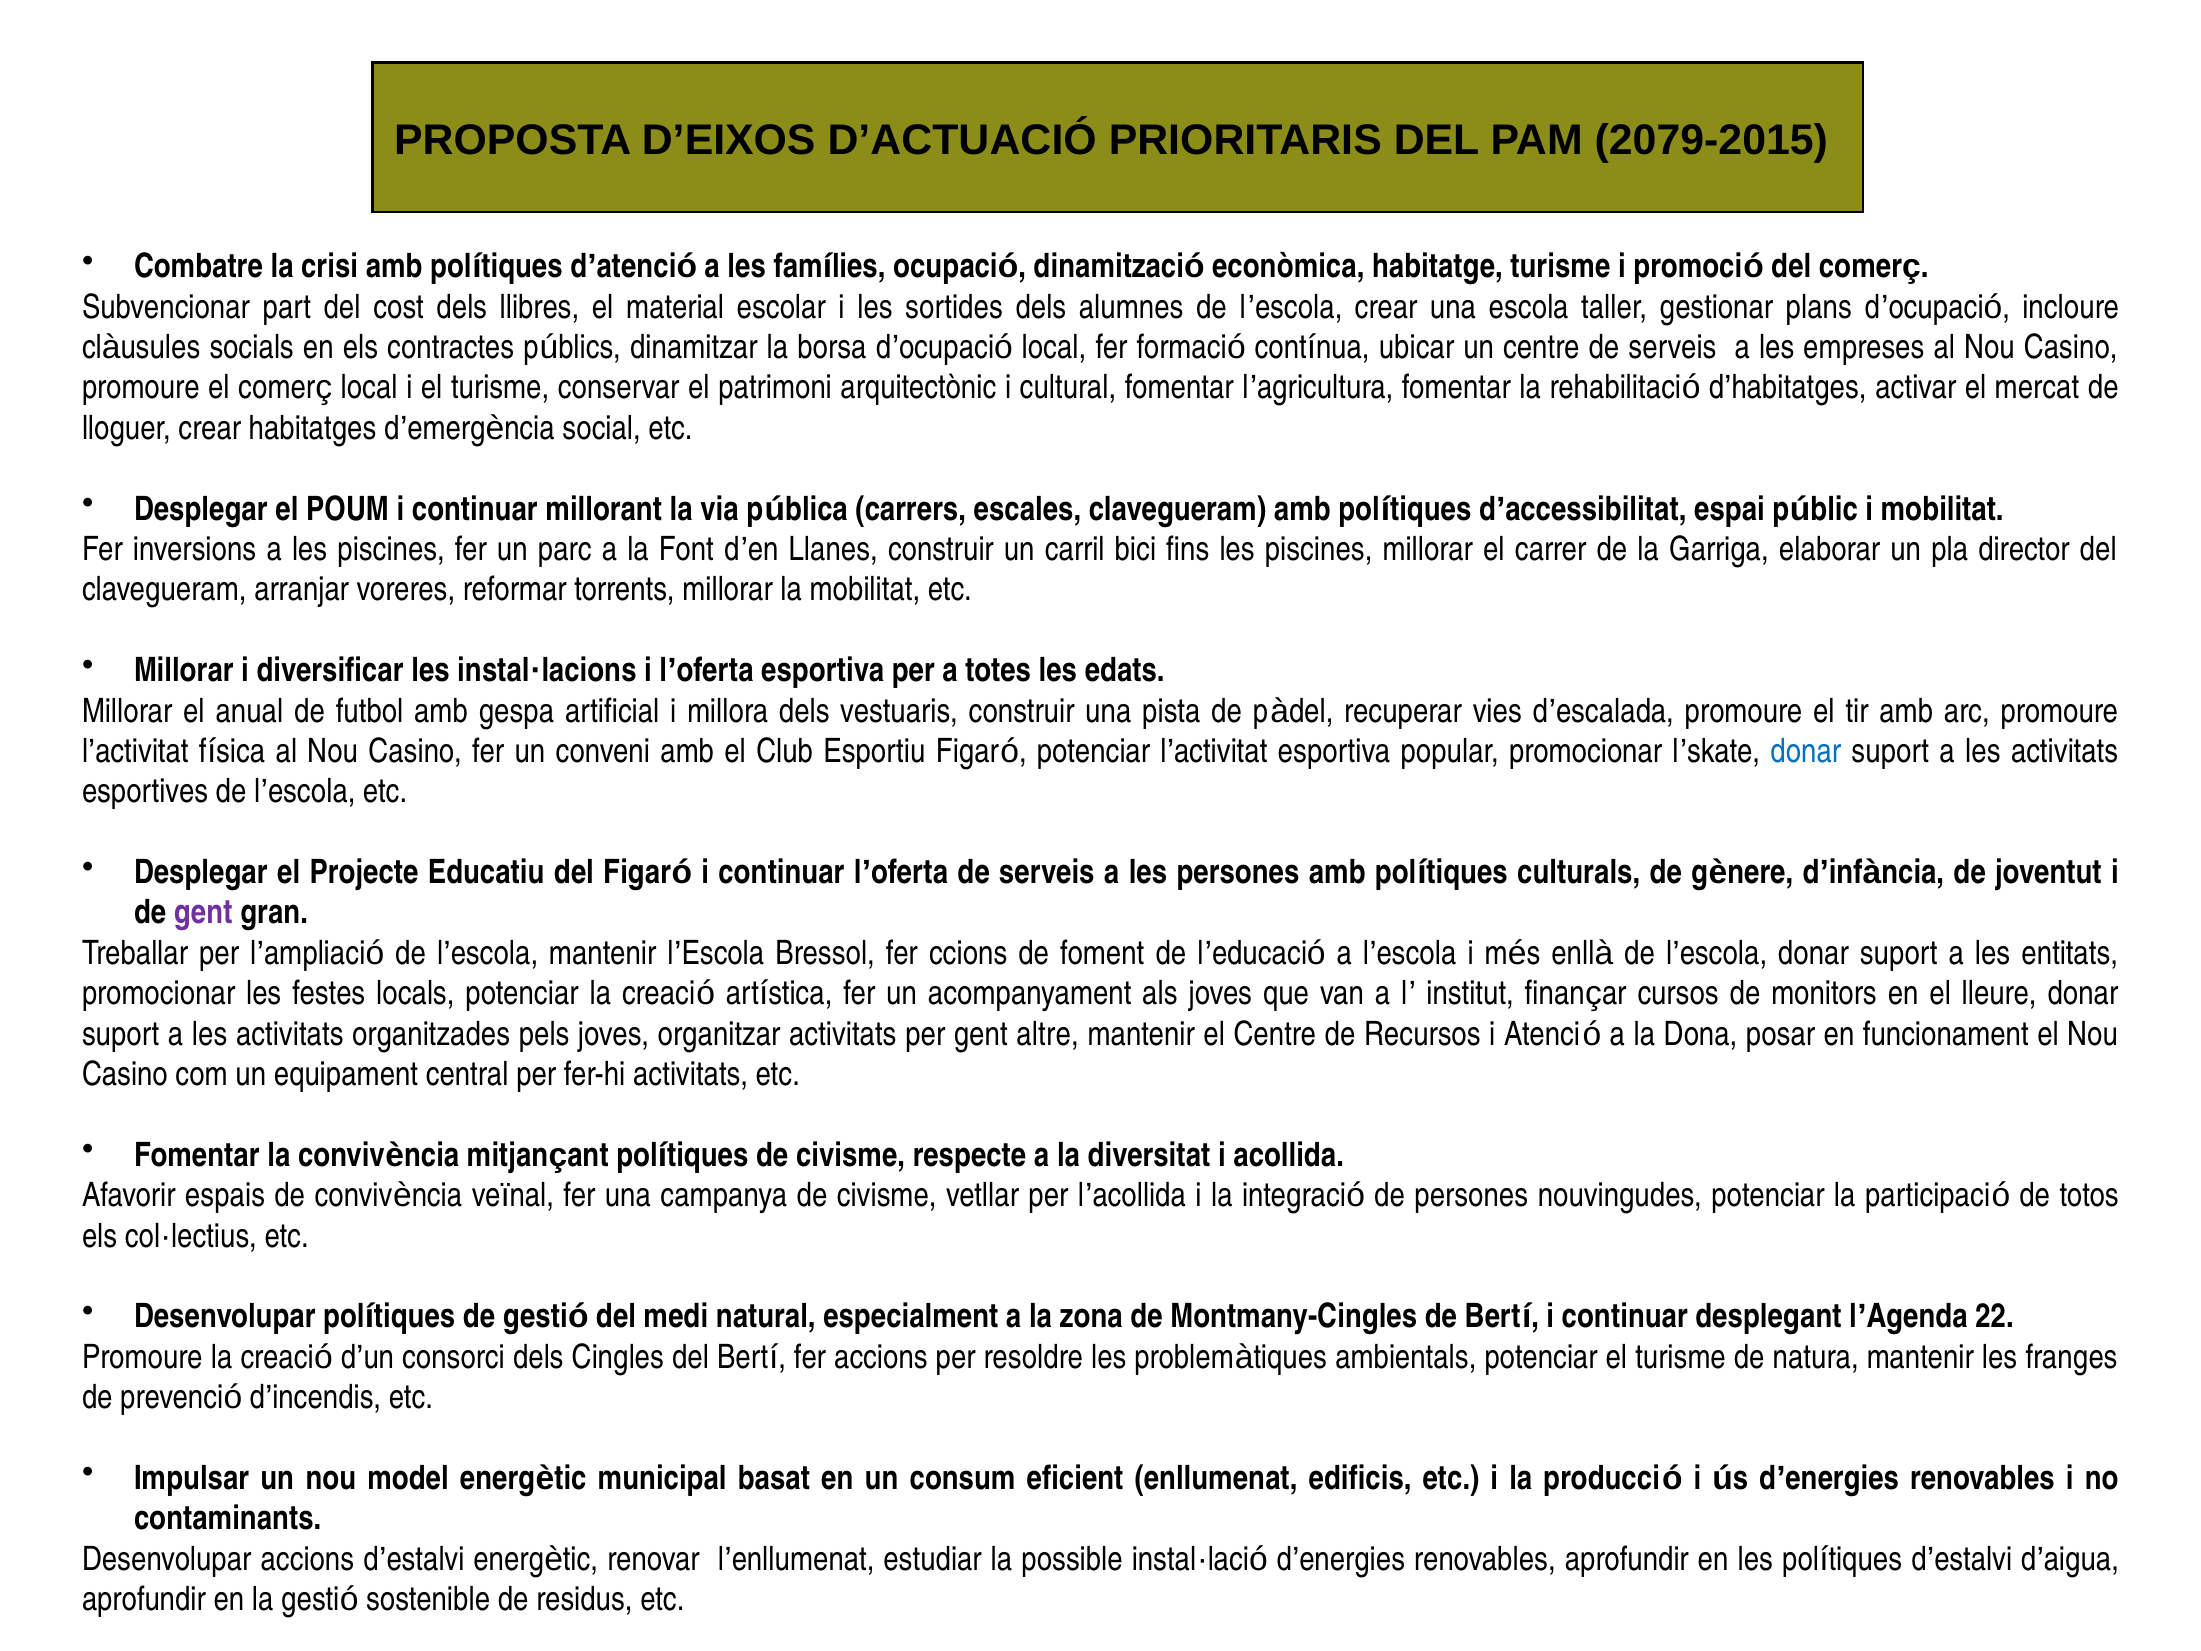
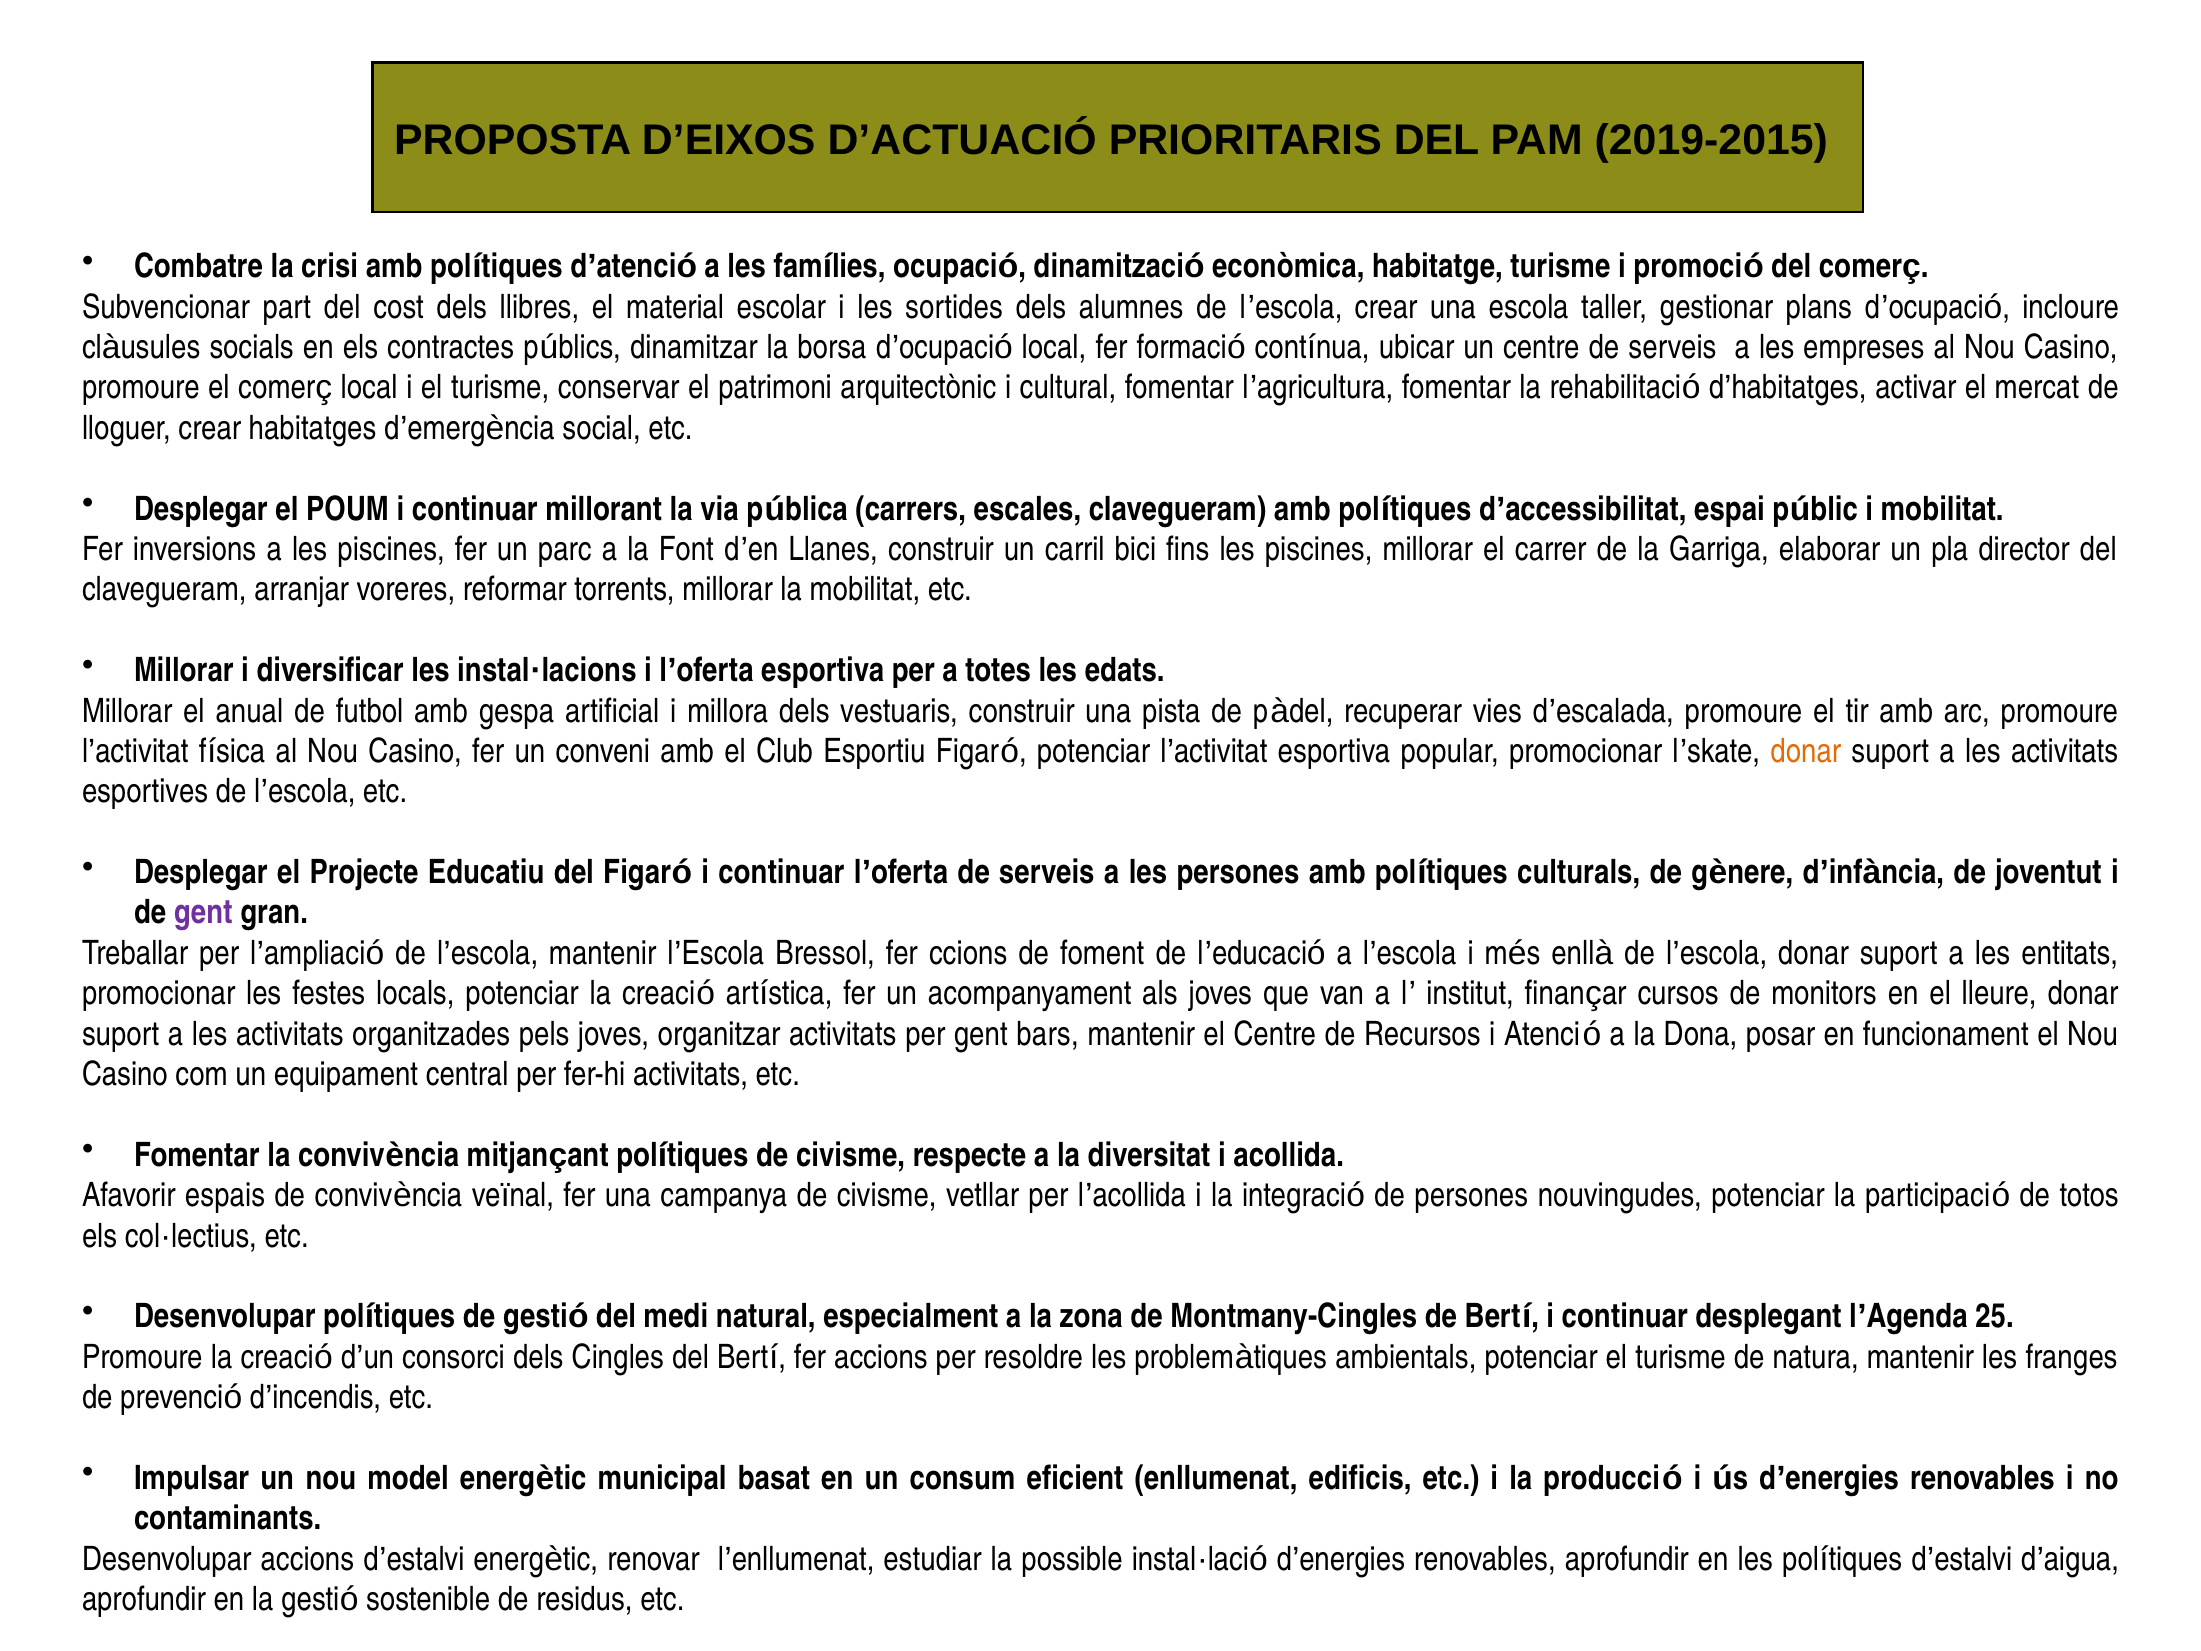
2079-2015: 2079-2015 -> 2019-2015 (1711, 140)
donar colour: blue -> orange (1806, 751)
altre: altre -> bars (1048, 1034)
22: 22 -> 25 (1995, 1317)
